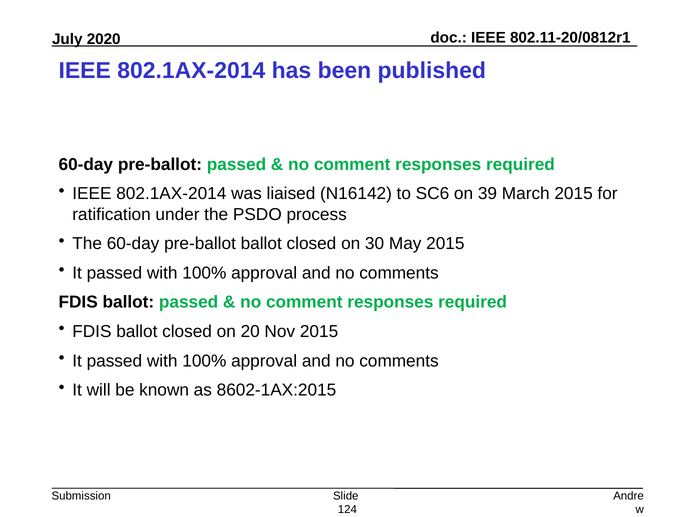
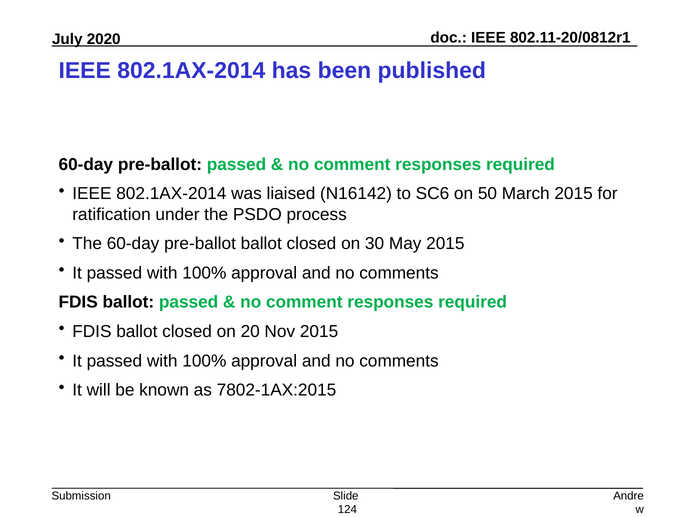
39: 39 -> 50 (487, 194)
8602-1AX:2015: 8602-1AX:2015 -> 7802-1AX:2015 (276, 390)
